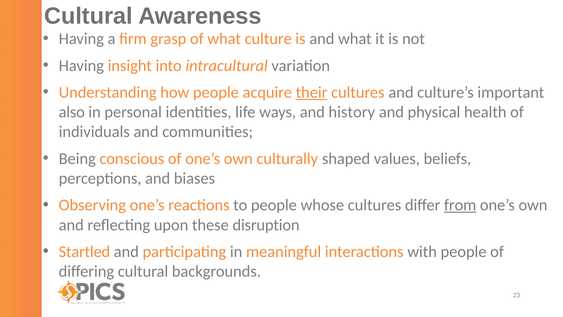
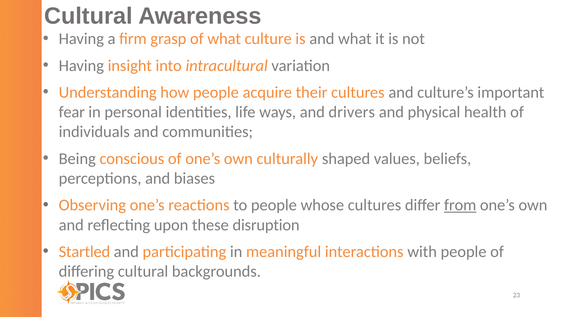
their underline: present -> none (312, 92)
also: also -> fear (72, 112)
history: history -> drivers (352, 112)
